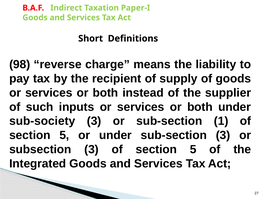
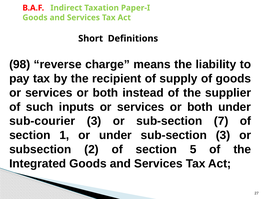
sub-society: sub-society -> sub-courier (42, 121)
1: 1 -> 7 (221, 121)
5: 5 -> 1 (64, 135)
subsection 3: 3 -> 2 (92, 149)
